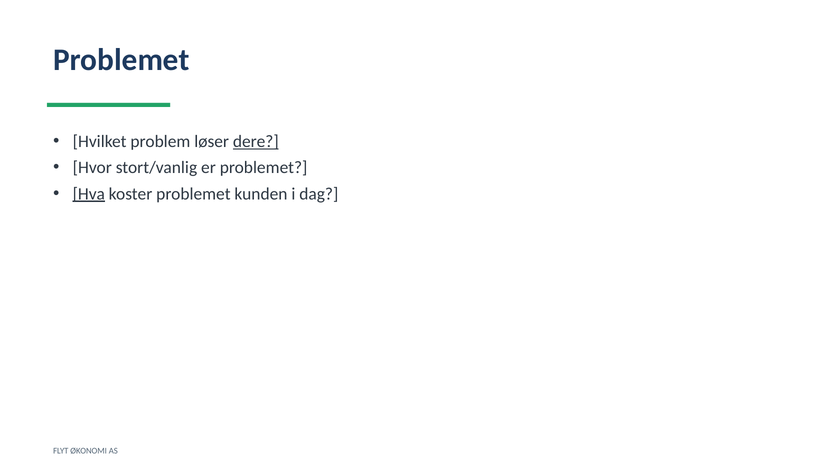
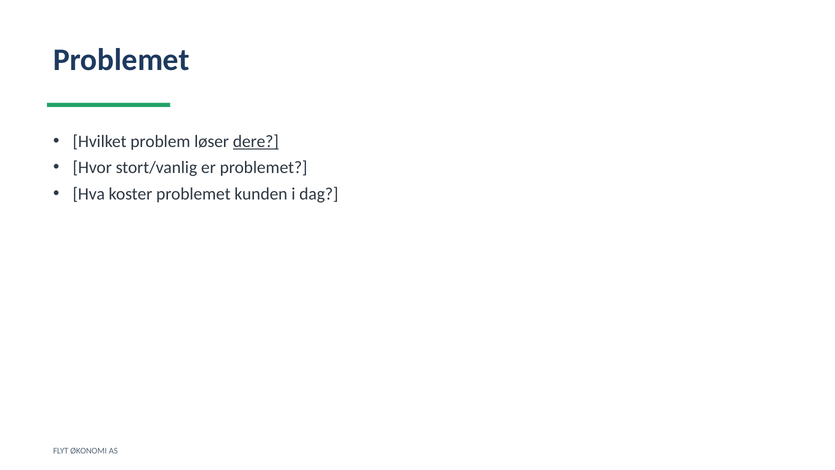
Hva underline: present -> none (89, 194)
